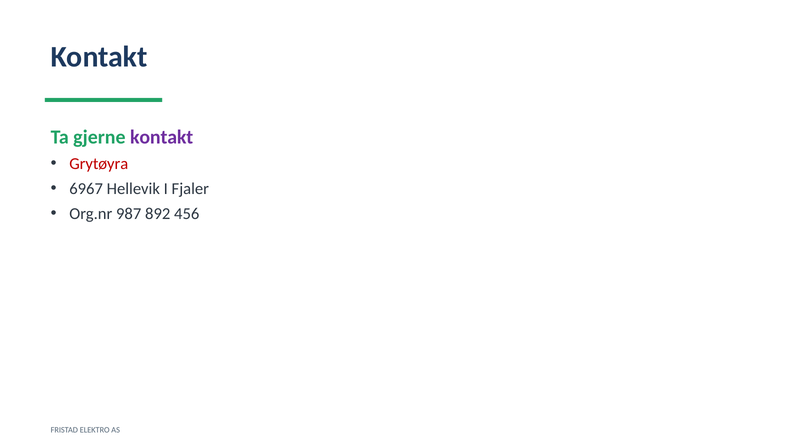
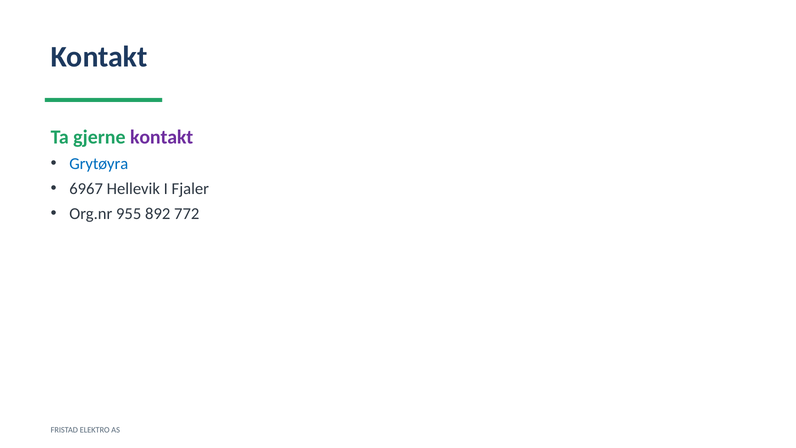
Grytøyra colour: red -> blue (99, 164)
987: 987 -> 955 (129, 213)
456: 456 -> 772 (187, 213)
